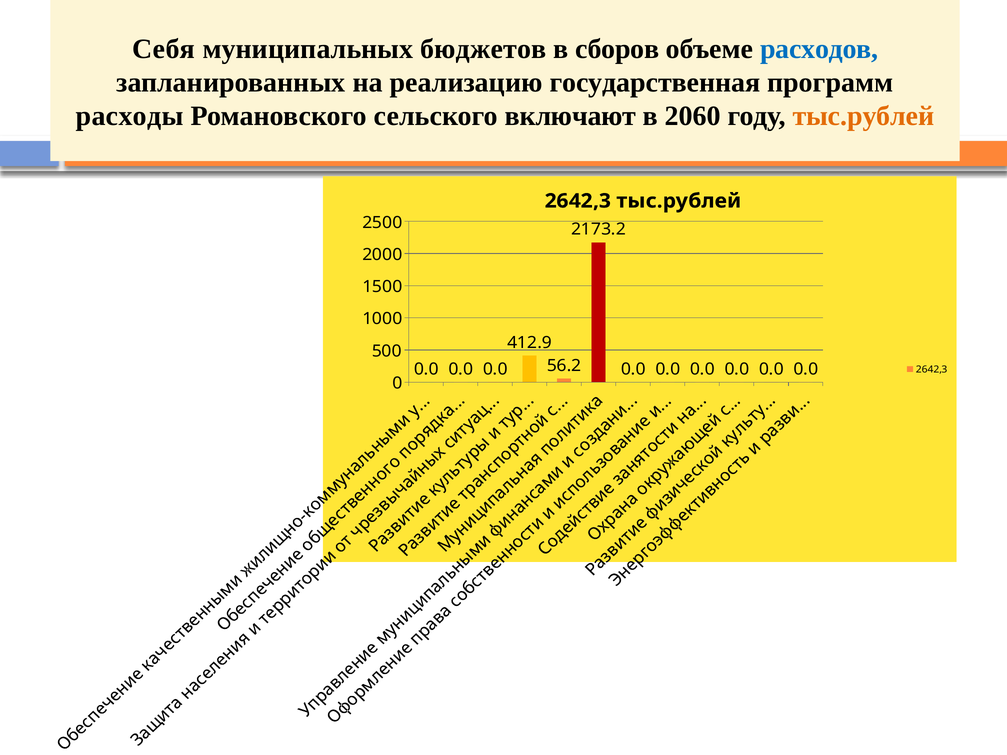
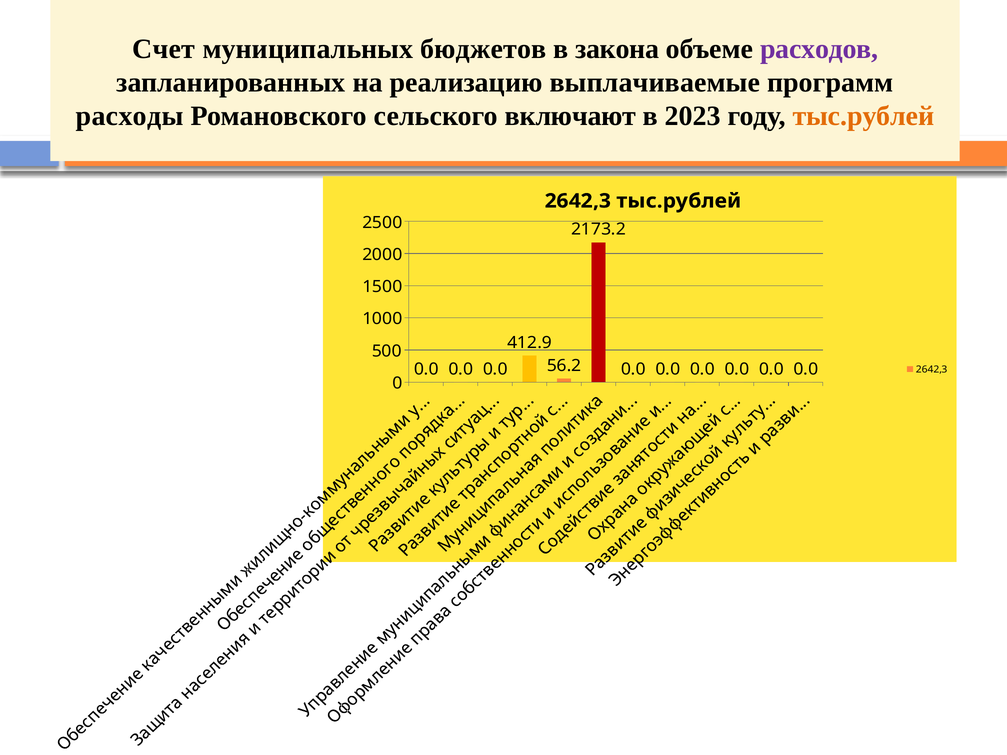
Себя: Себя -> Счет (164, 49)
сборов: сборов -> закона (617, 49)
расходов colour: blue -> purple (819, 49)
государственная: государственная -> выплачиваемые (655, 83)
2060: 2060 -> 2023 (693, 116)
